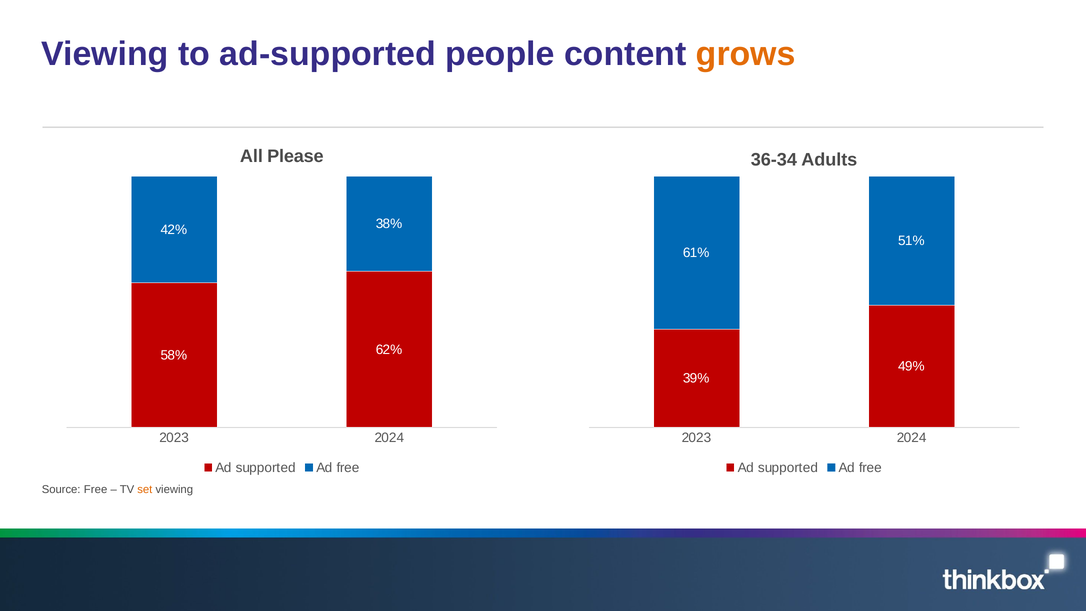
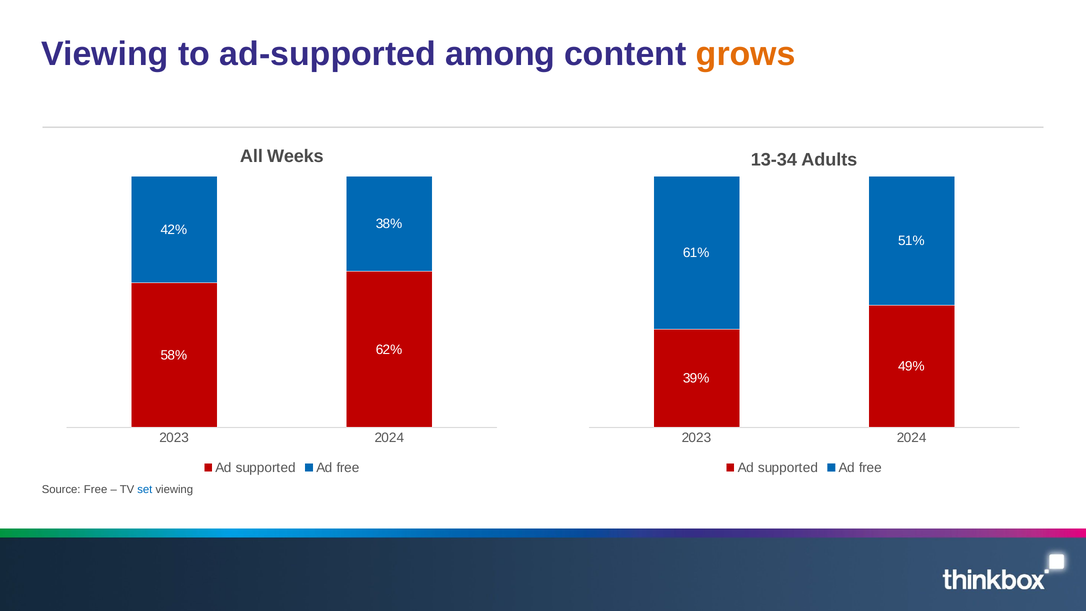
people: people -> among (500, 54)
Please: Please -> Weeks (295, 156)
36-34: 36-34 -> 13-34 (774, 160)
set colour: orange -> blue (145, 490)
